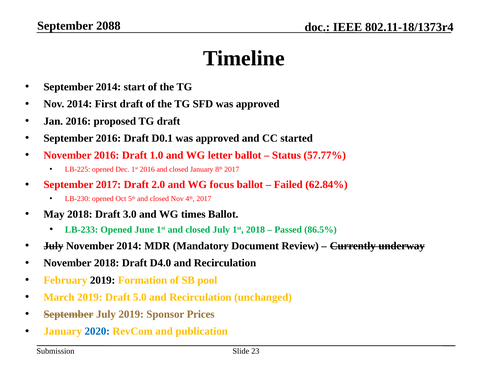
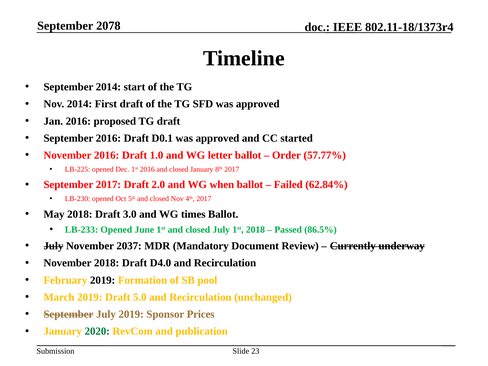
2088: 2088 -> 2078 (108, 26)
Status: Status -> Order (286, 155)
focus: focus -> when (222, 185)
November 2014: 2014 -> 2037 (129, 246)
2020 colour: blue -> green (97, 331)
